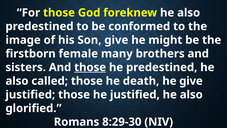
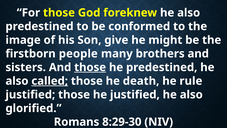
female: female -> people (78, 54)
called underline: none -> present (50, 81)
he give: give -> rule (191, 81)
